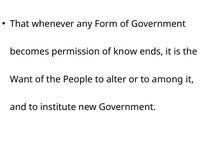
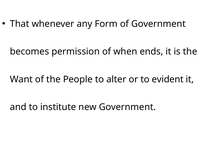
know: know -> when (125, 52)
among: among -> evident (168, 79)
